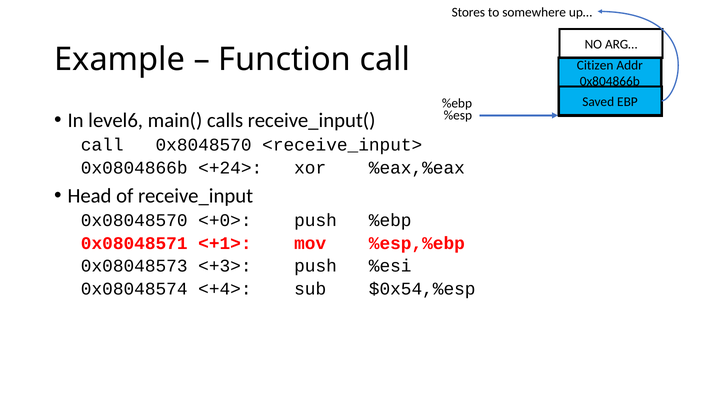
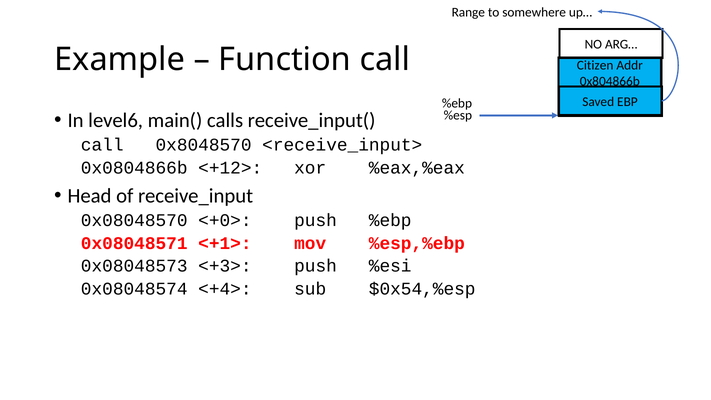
Stores: Stores -> Range (468, 12)
<+24>: <+24> -> <+12> (230, 168)
